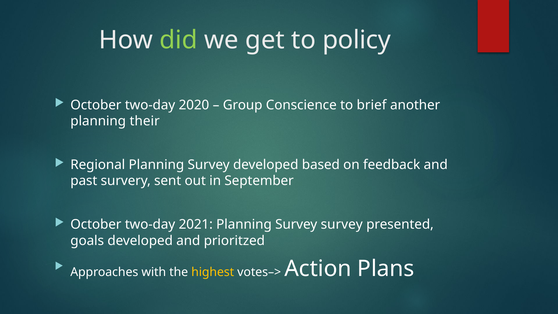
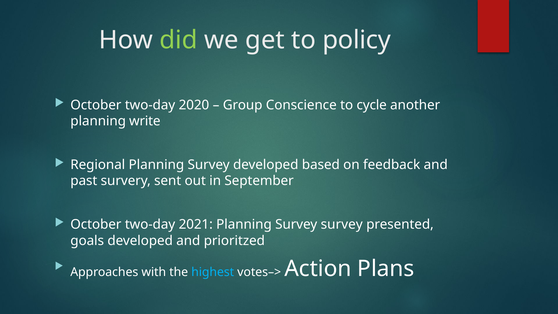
brief: brief -> cycle (372, 105)
their: their -> write (145, 121)
highest colour: yellow -> light blue (213, 272)
